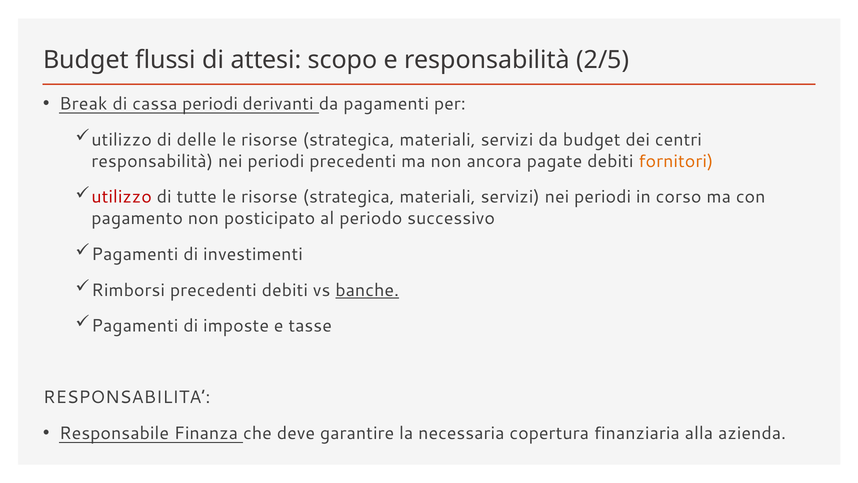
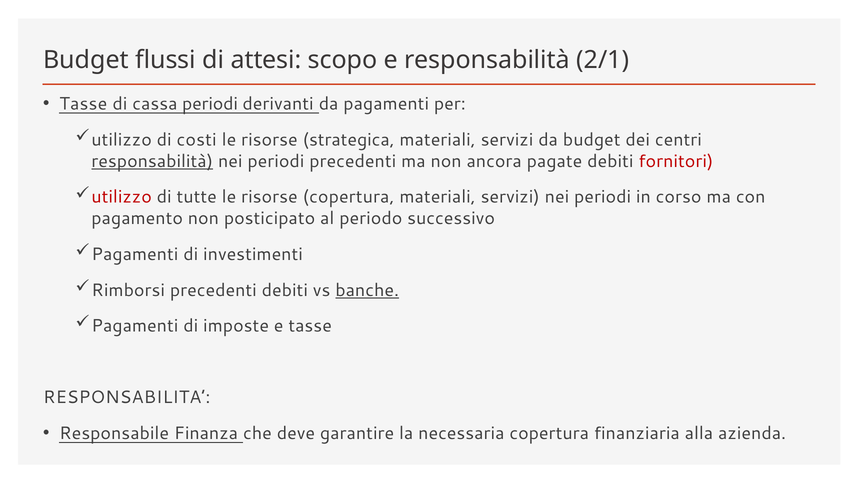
2/5: 2/5 -> 2/1 (603, 60)
Break: Break -> Tasse (83, 104)
delle: delle -> costi (197, 140)
responsabilità underline: none -> present (152, 161)
fornitori colour: orange -> red (676, 161)
tutte le risorse strategica: strategica -> copertura (349, 197)
